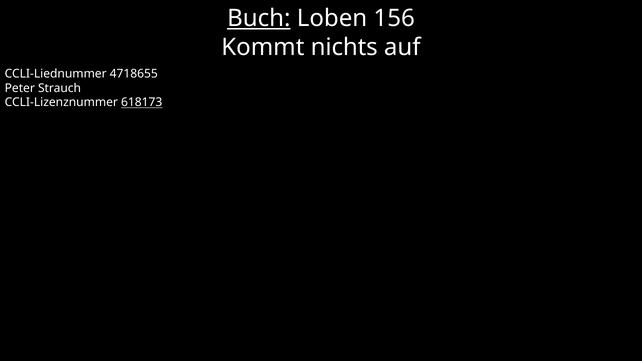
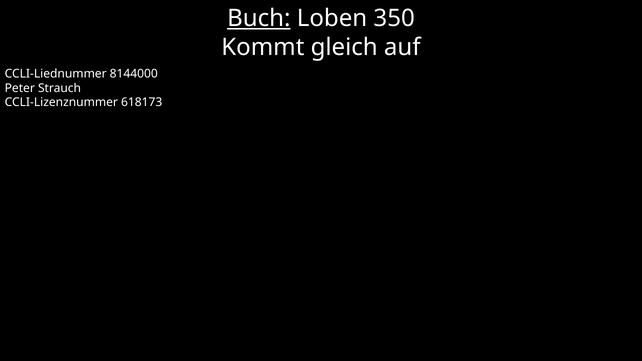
156: 156 -> 350 (394, 18)
nichts: nichts -> gleich (344, 47)
4718655: 4718655 -> 8144000 (134, 74)
618173 underline: present -> none (142, 103)
